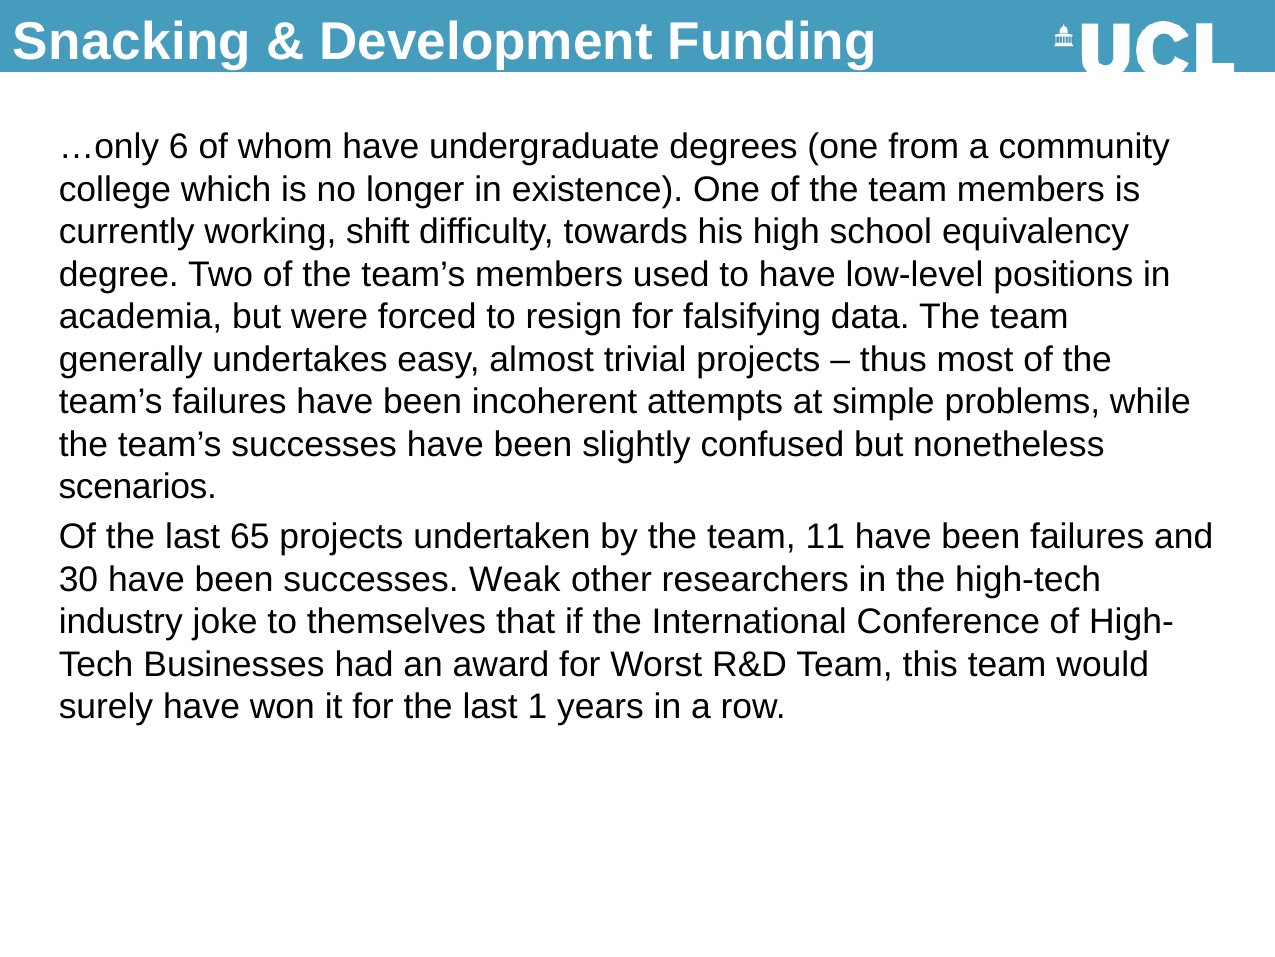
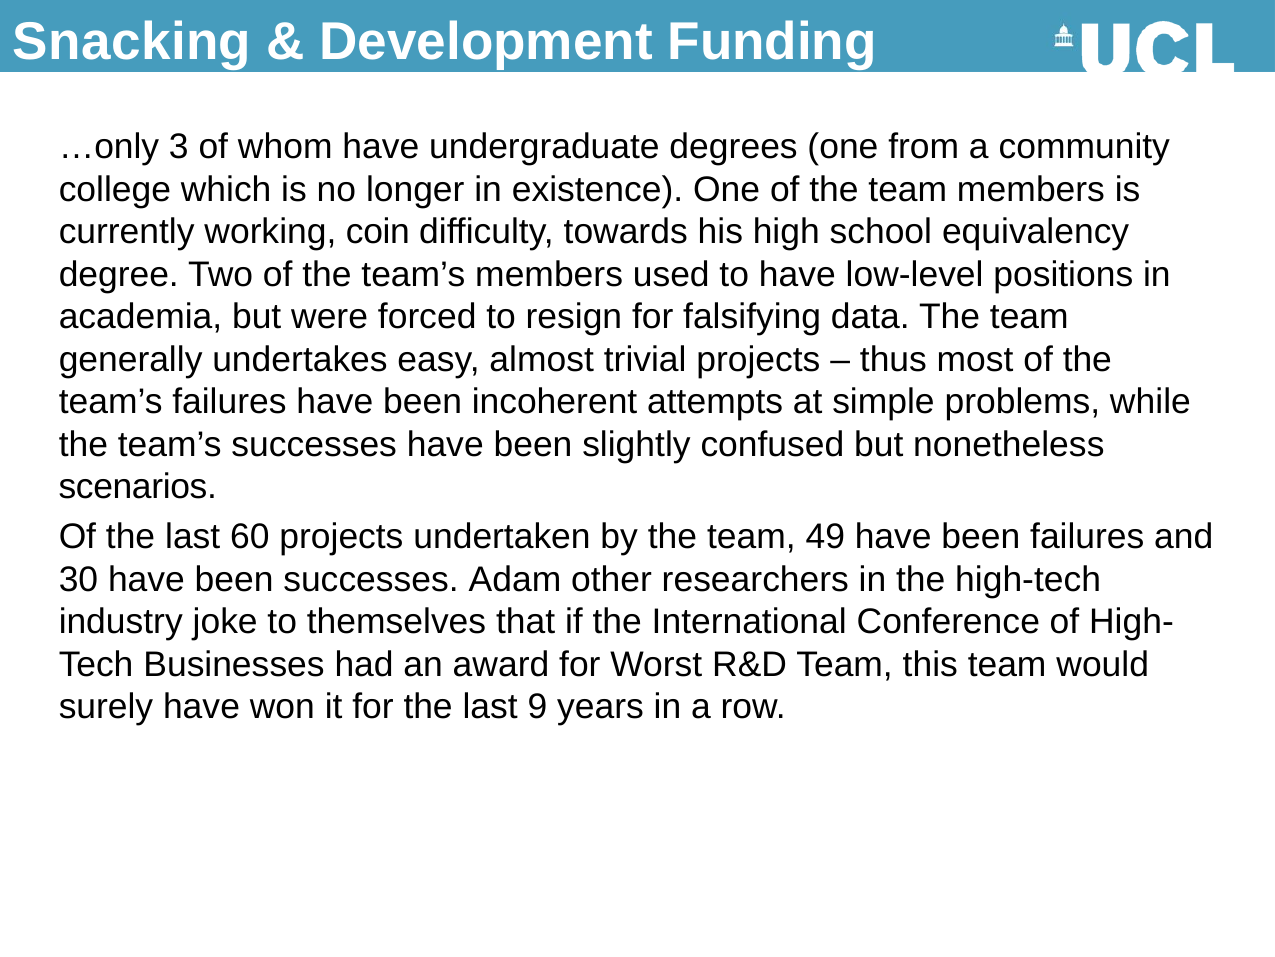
6: 6 -> 3 (179, 147)
shift: shift -> coin (378, 232)
65: 65 -> 60 (250, 537)
11: 11 -> 49 (825, 537)
Weak: Weak -> Adam (515, 579)
1: 1 -> 9 (538, 707)
